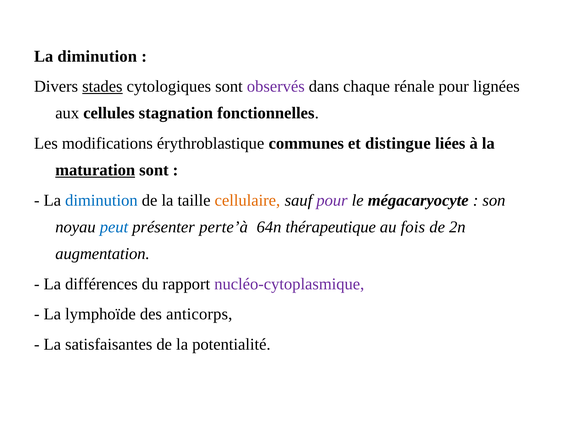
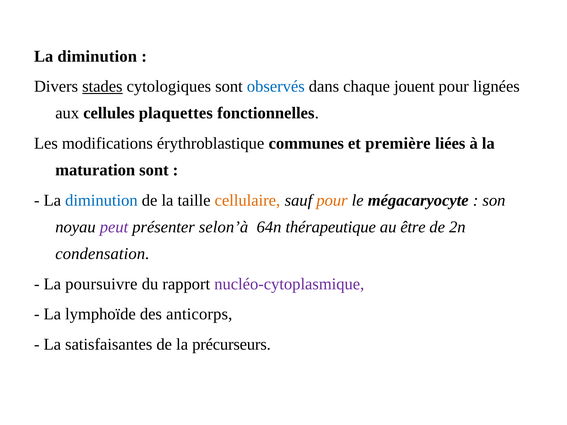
observés colour: purple -> blue (276, 86)
rénale: rénale -> jouent (414, 86)
stagnation: stagnation -> plaquettes (176, 113)
distingue: distingue -> première (398, 143)
maturation underline: present -> none (95, 170)
pour colour: purple -> orange (332, 200)
peut colour: blue -> purple (114, 227)
perte’à: perte’à -> selon’à (224, 227)
fois: fois -> être (413, 227)
augmentation: augmentation -> condensation (102, 254)
différences: différences -> poursuivre (101, 284)
potentialité: potentialité -> précurseurs (231, 345)
